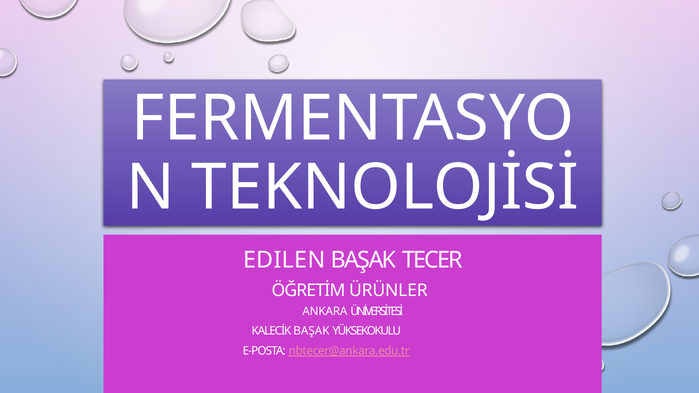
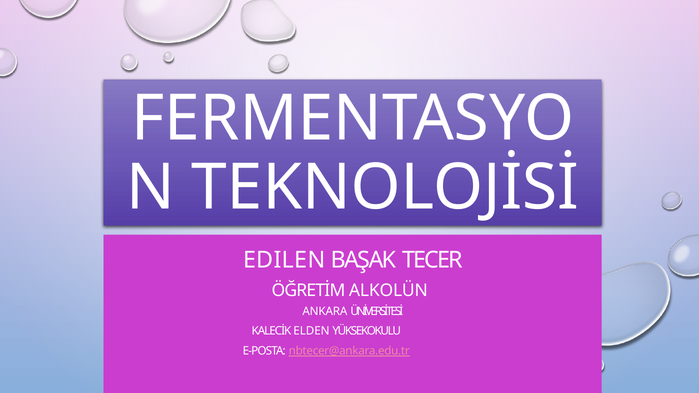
ÜRÜNLER: ÜRÜNLER -> ALKOLÜN (388, 291)
KALECİK BAŞAK: BAŞAK -> ELDEN (311, 331)
